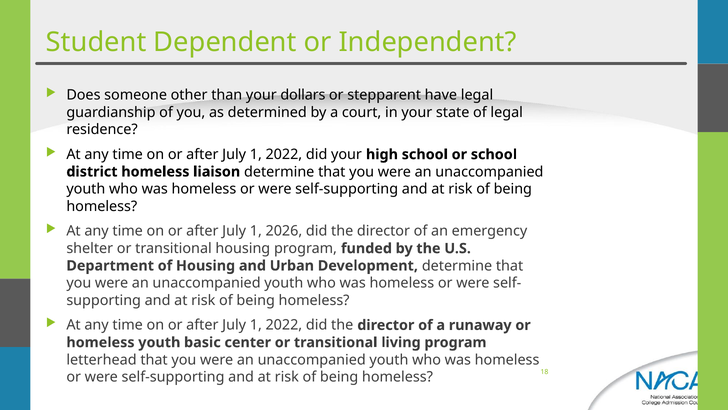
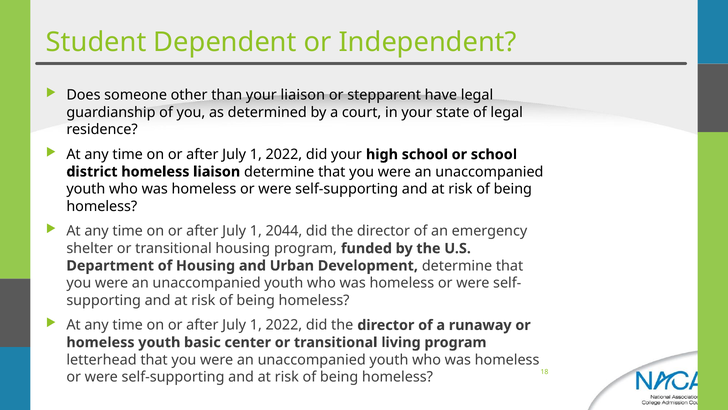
your dollars: dollars -> liaison (303, 95)
2026: 2026 -> 2044 (284, 231)
